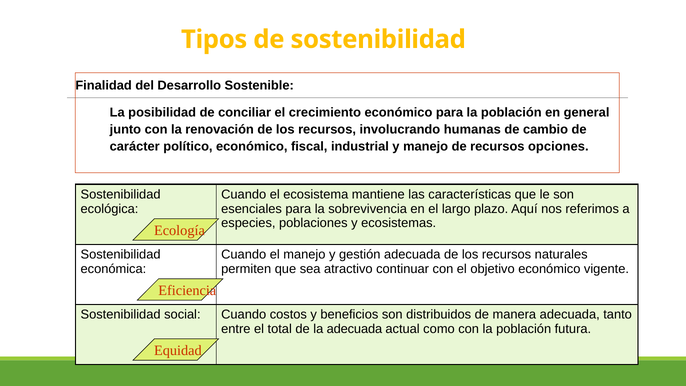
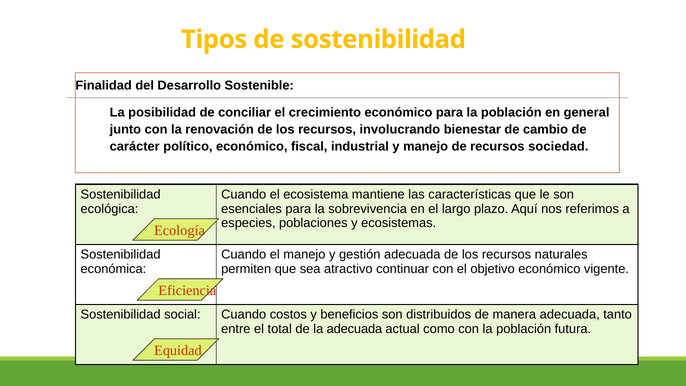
humanas: humanas -> bienestar (472, 130)
opciones: opciones -> sociedad (558, 147)
